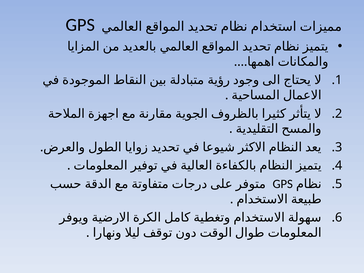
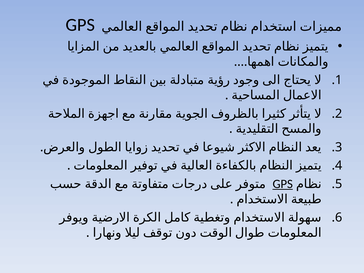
GPS underline: none -> present (283, 184)
